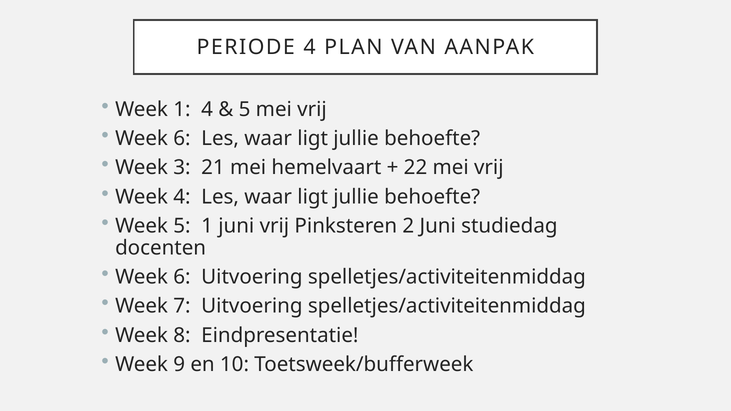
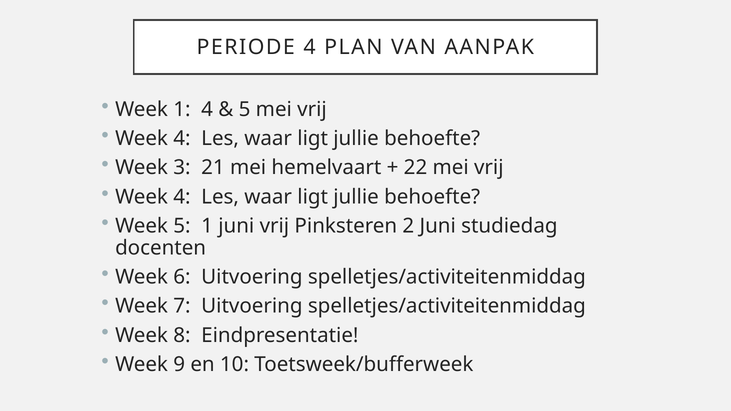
6: 6 -> 4 (182, 139)
